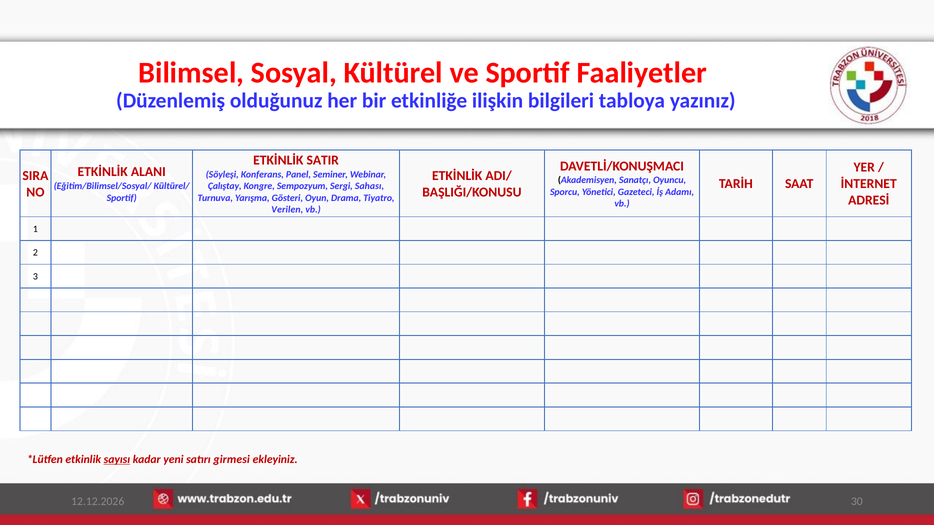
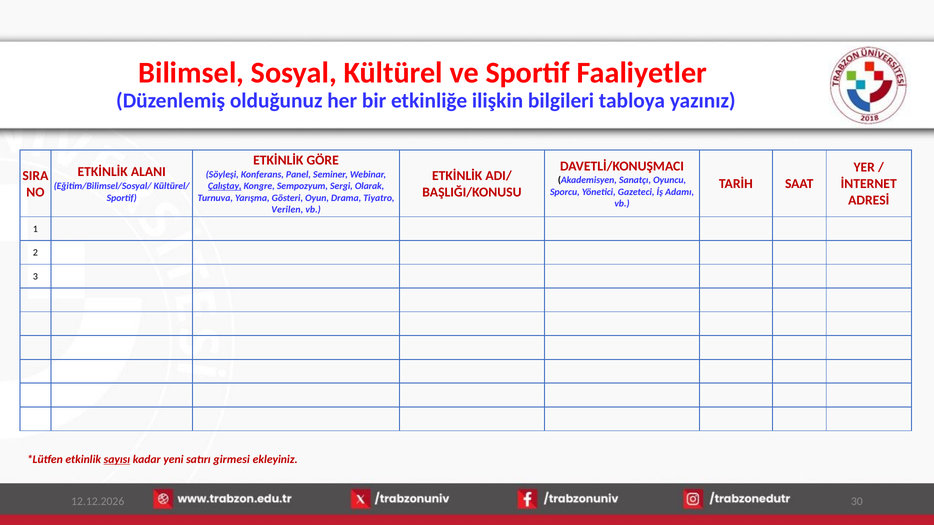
SATIR: SATIR -> GÖRE (323, 160)
Çalıştay underline: none -> present (225, 186)
Sahası: Sahası -> Olarak (370, 186)
